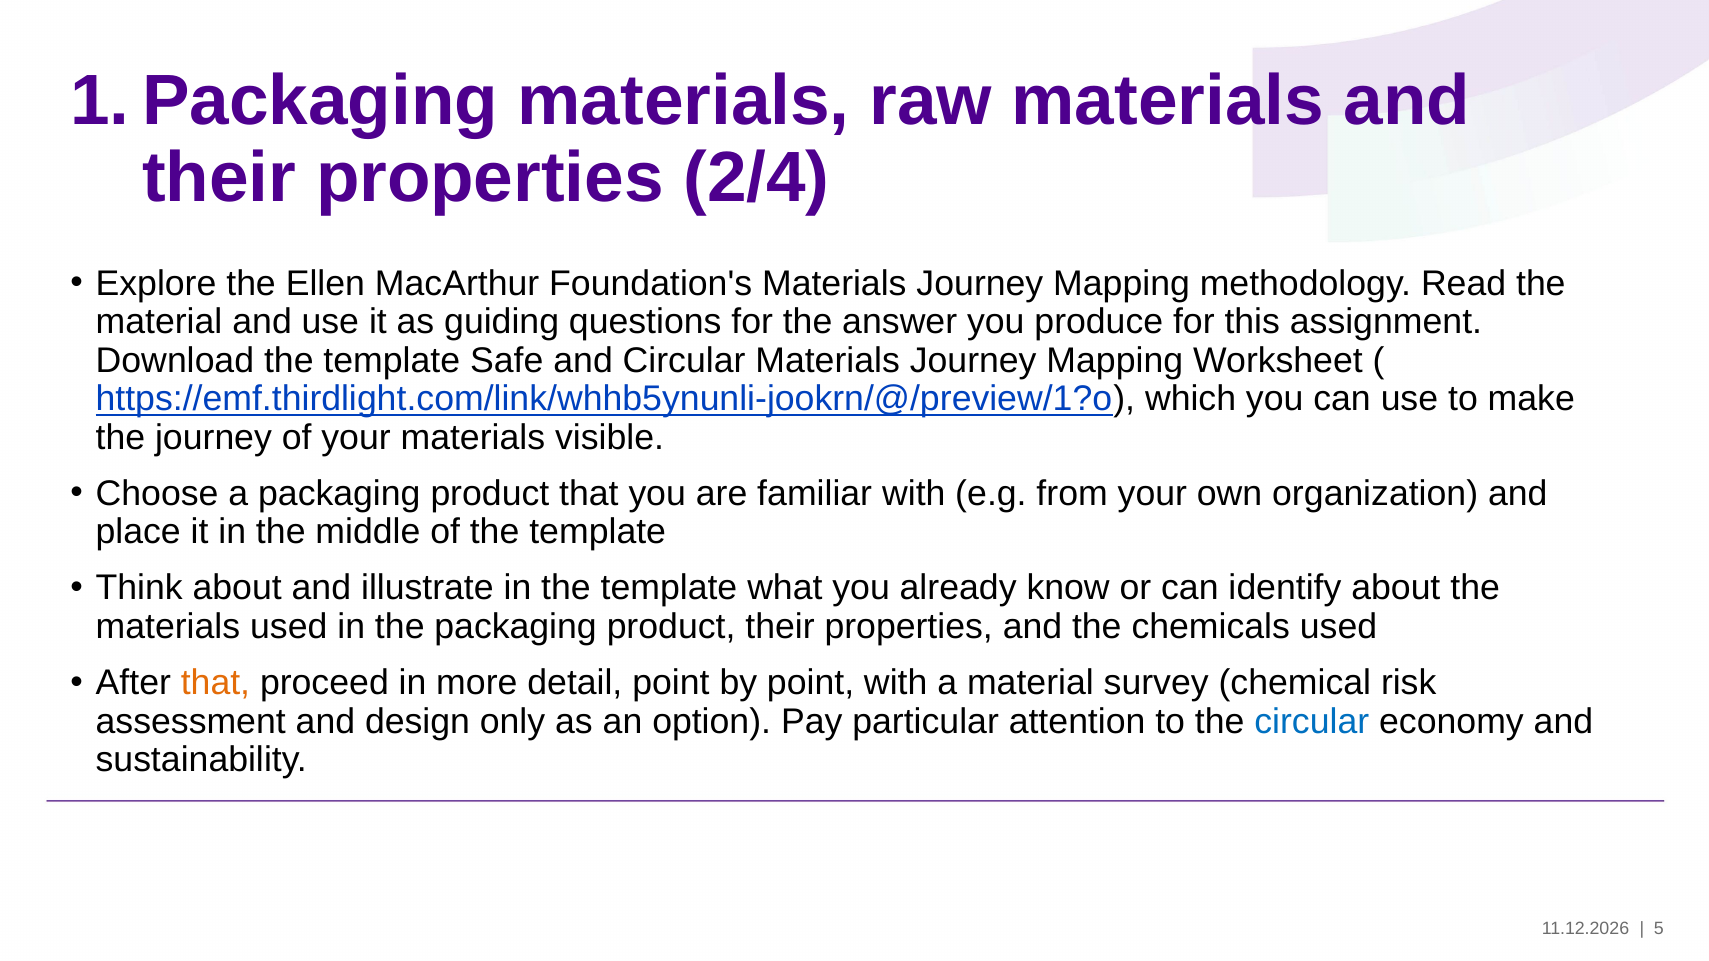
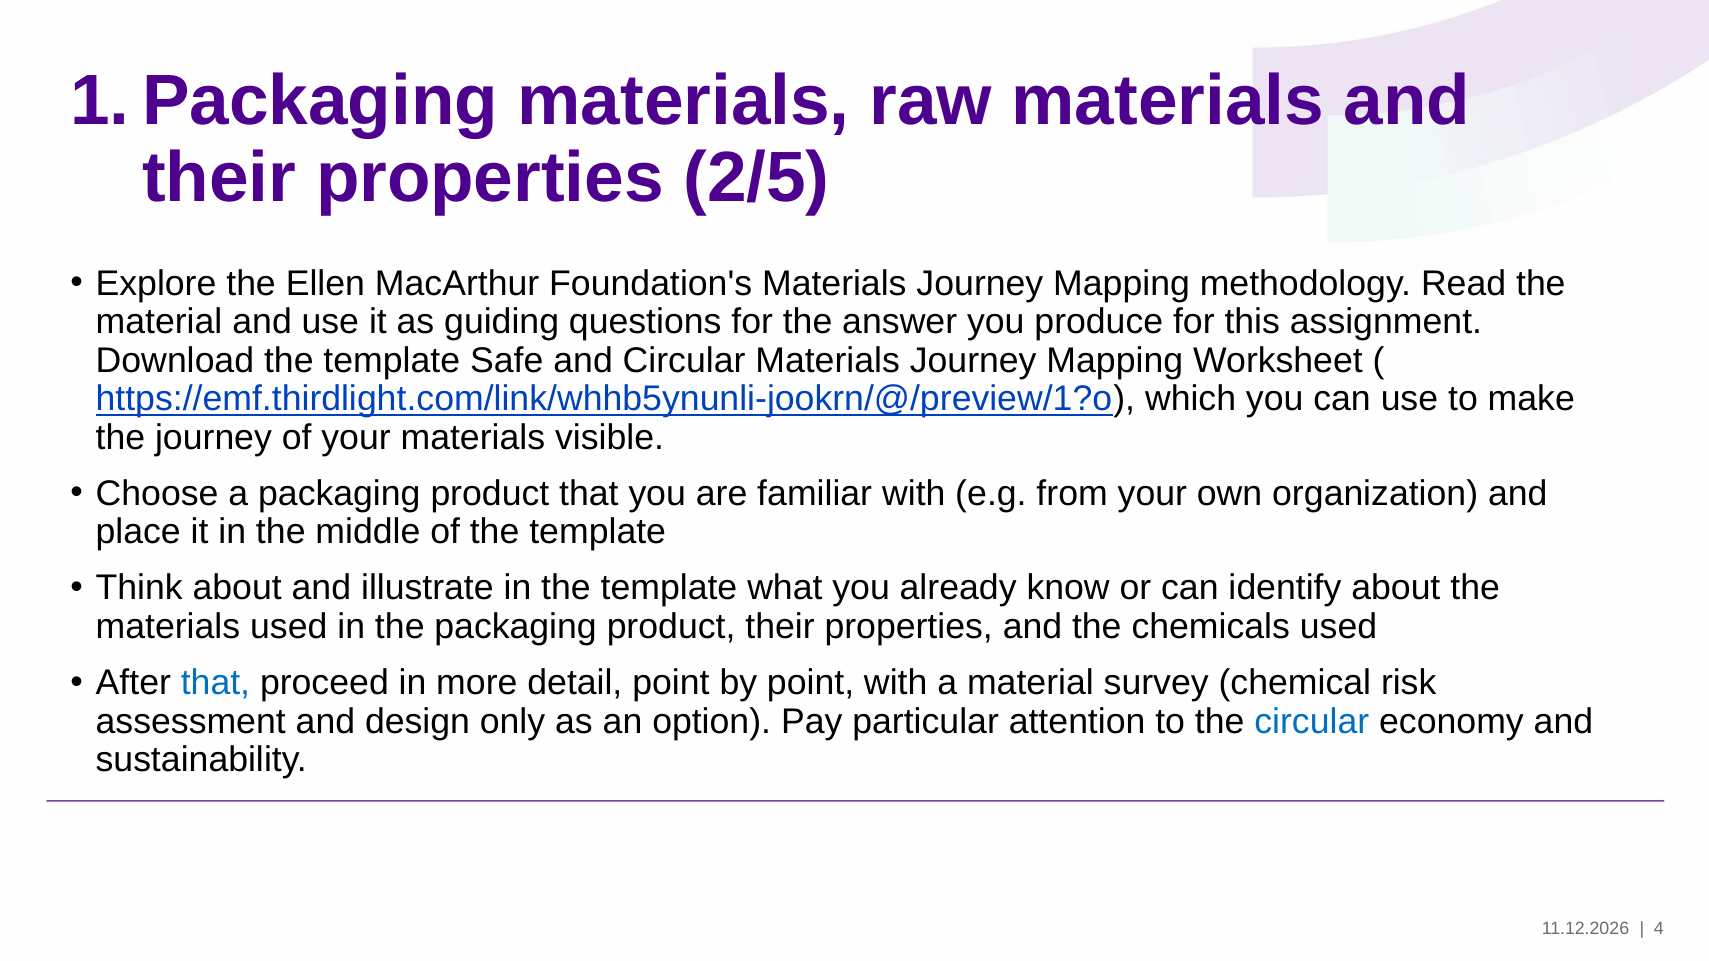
2/4: 2/4 -> 2/5 (757, 178)
that colour: orange -> blue (215, 683)
5: 5 -> 4 (1659, 929)
